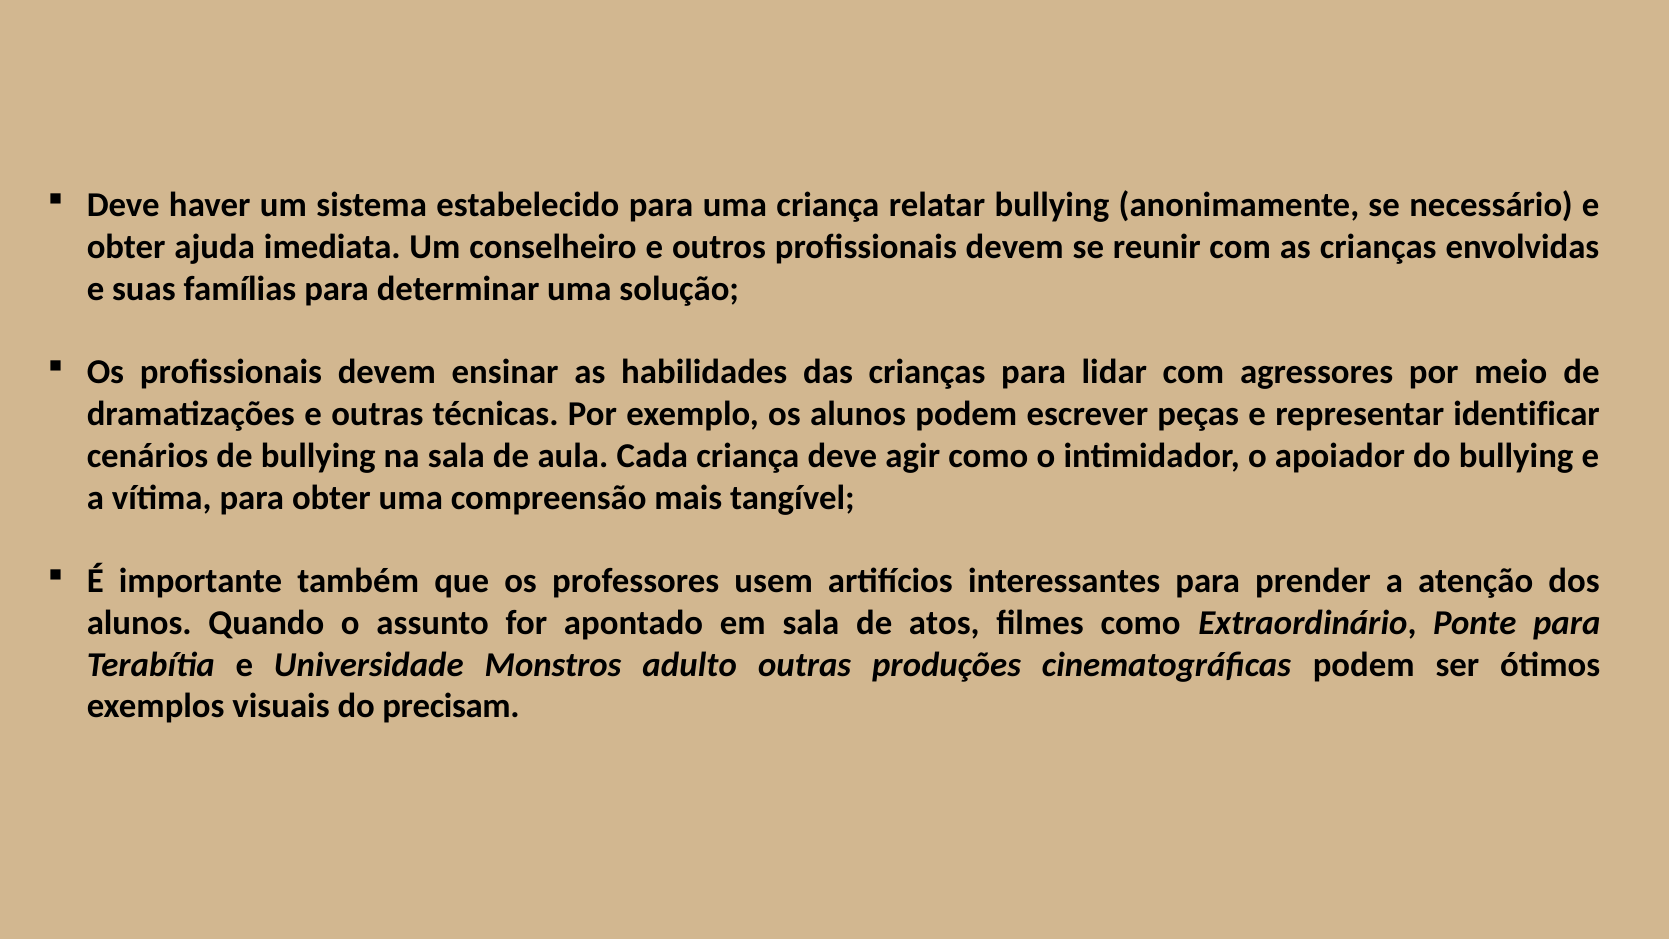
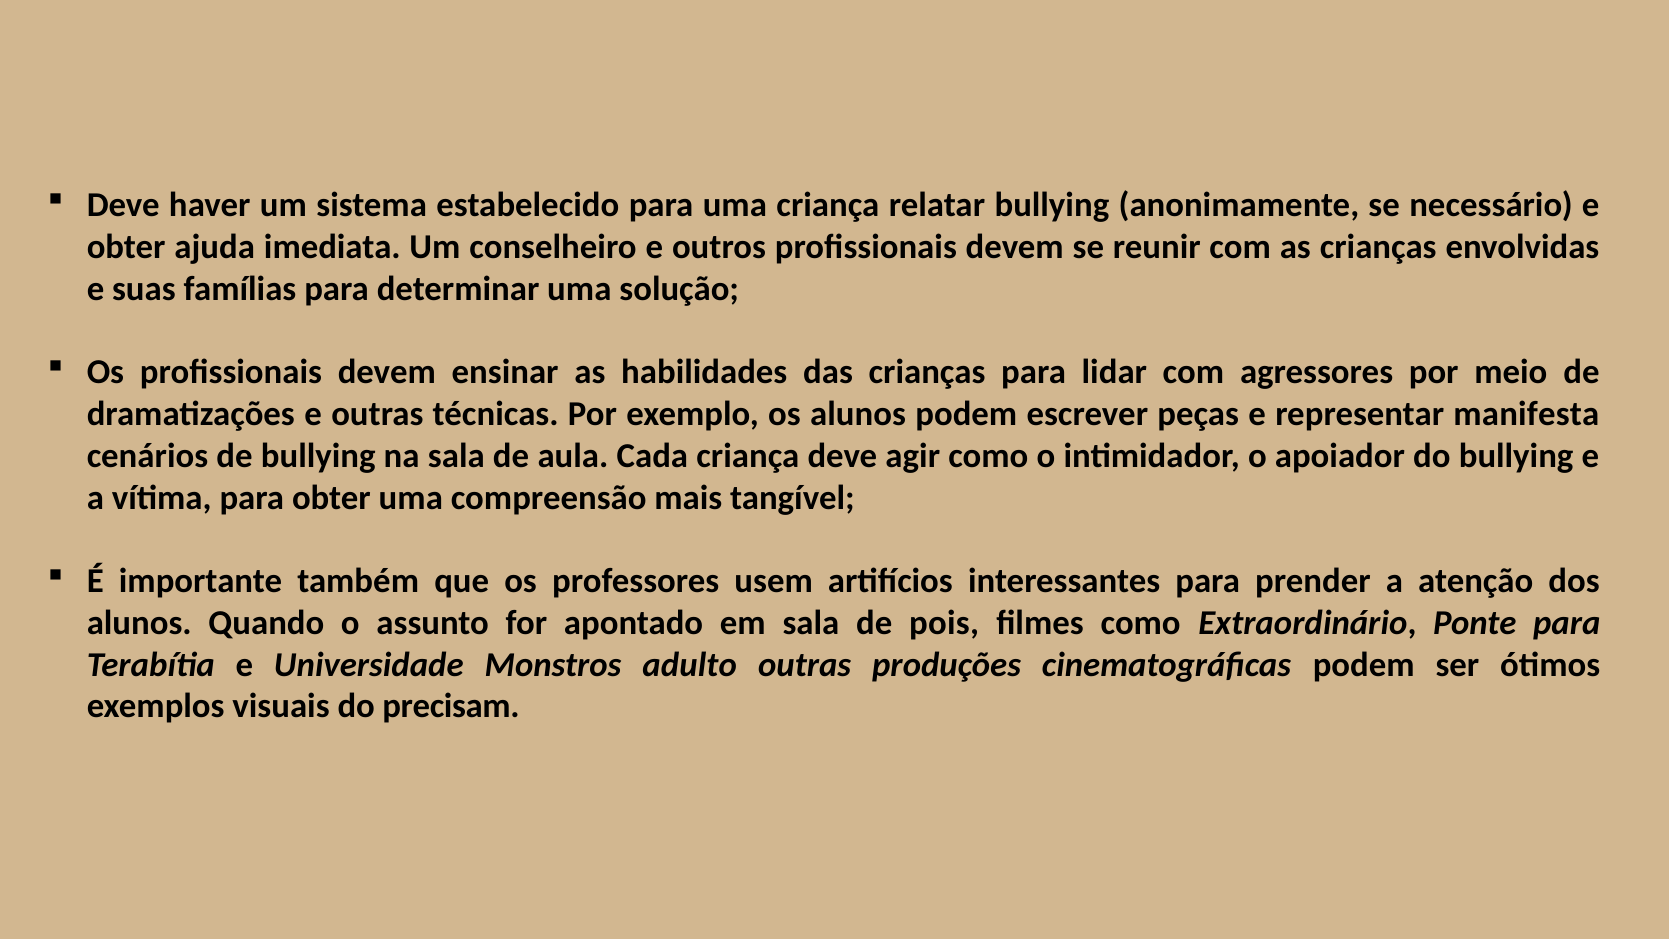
identificar: identificar -> manifesta (1526, 414)
atos: atos -> pois (944, 623)
